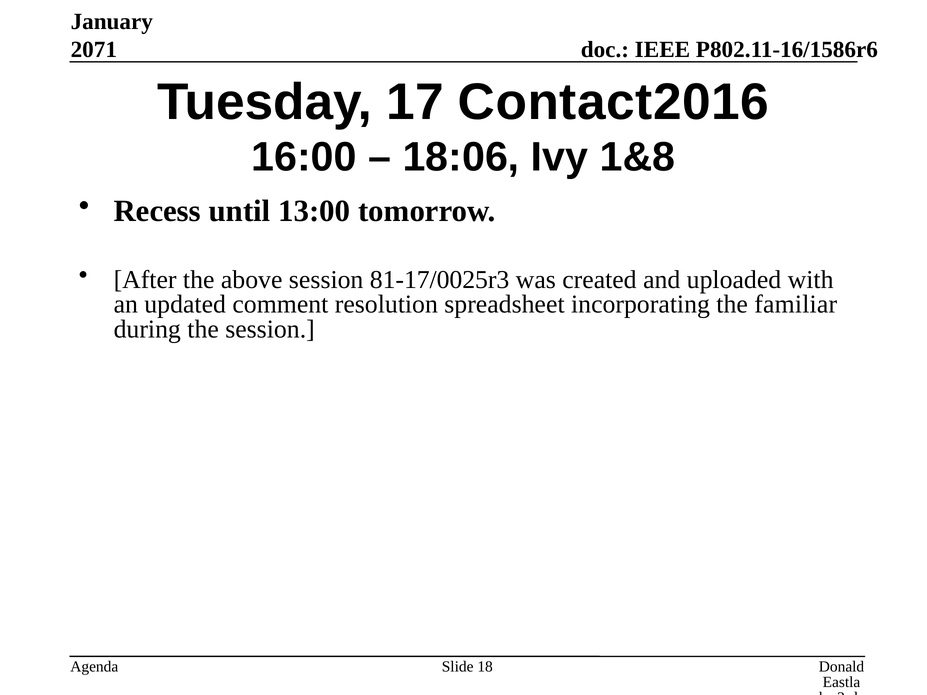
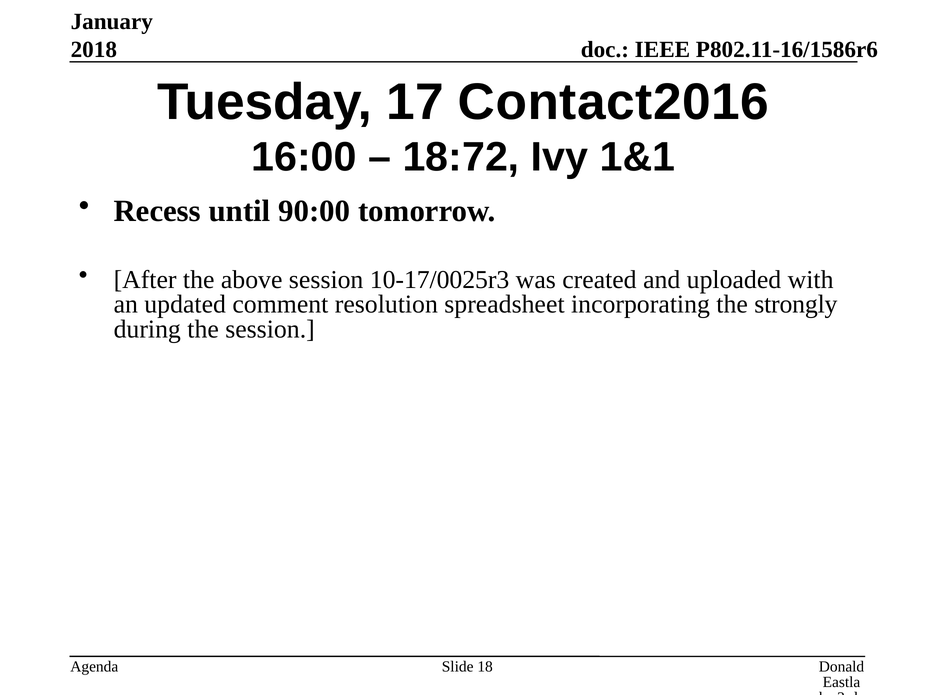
2071: 2071 -> 2018 (94, 49)
18:06: 18:06 -> 18:72 (461, 157)
1&8: 1&8 -> 1&1 (637, 157)
13:00: 13:00 -> 90:00 (314, 211)
81-17/0025r3: 81-17/0025r3 -> 10-17/0025r3 (440, 280)
familiar: familiar -> strongly (796, 304)
